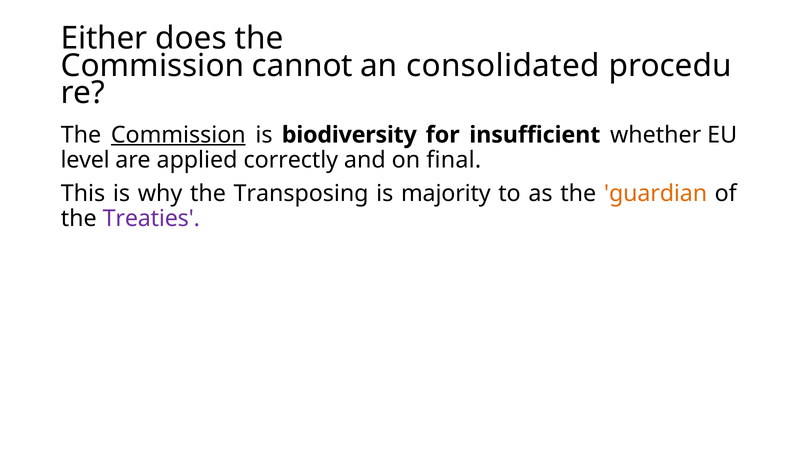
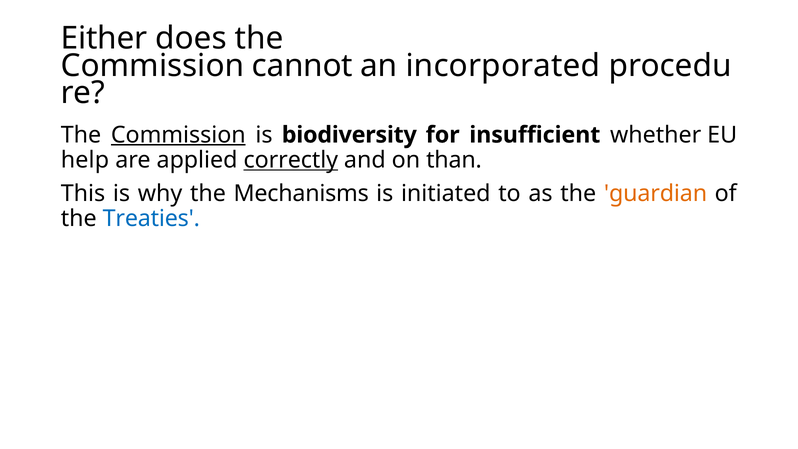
consolidated: consolidated -> incorporated (503, 66)
level: level -> help (85, 160)
correctly underline: none -> present (291, 160)
final: final -> than (454, 160)
Transposing: Transposing -> Mechanisms (301, 193)
majority: majority -> initiated (446, 193)
Treaties colour: purple -> blue (151, 218)
